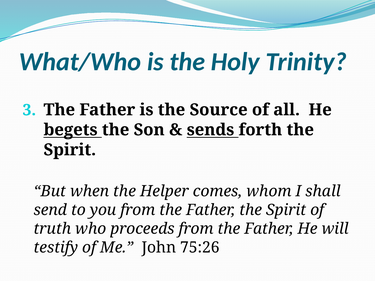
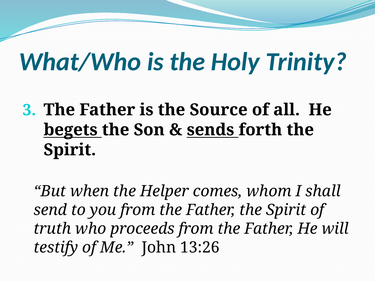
75:26: 75:26 -> 13:26 (200, 248)
